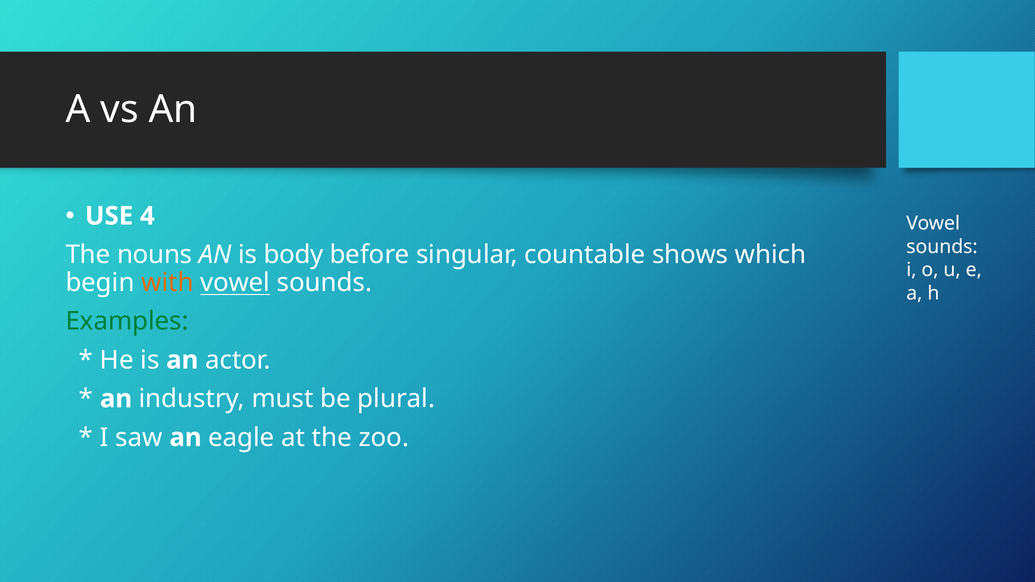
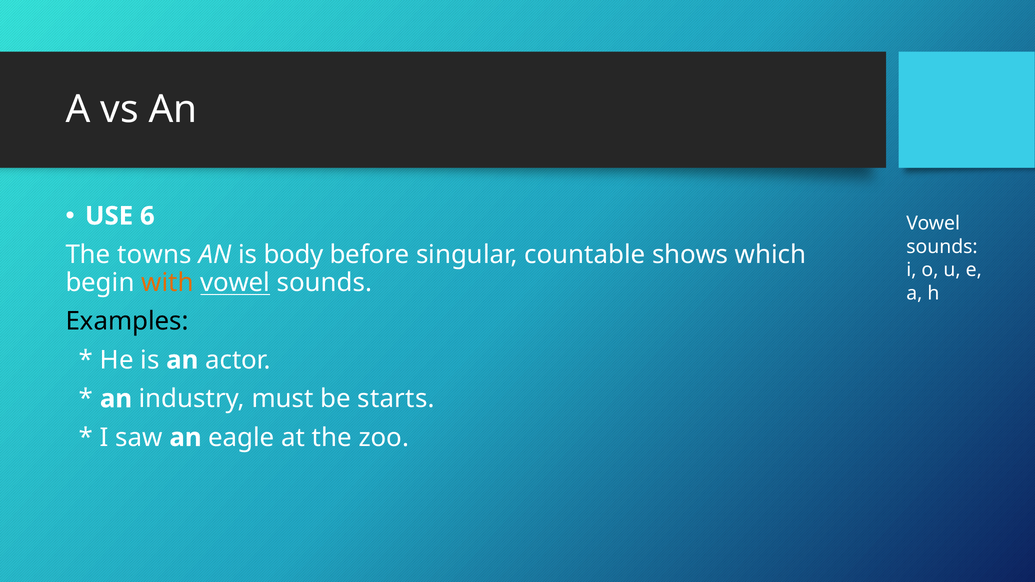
4: 4 -> 6 (147, 216)
nouns: nouns -> towns (154, 255)
Examples colour: green -> black (127, 321)
plural: plural -> starts (396, 399)
